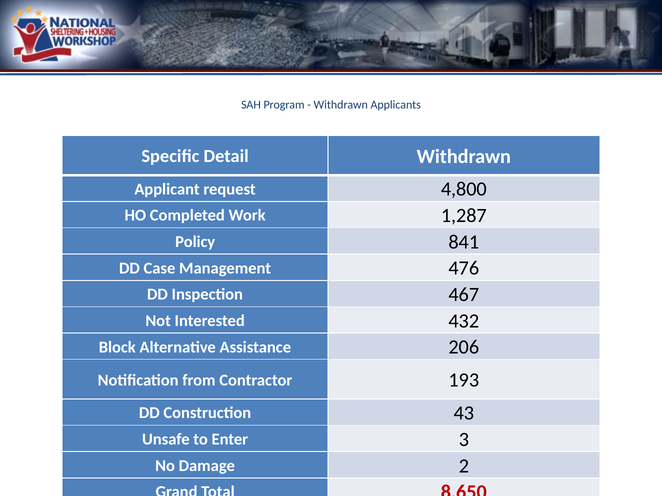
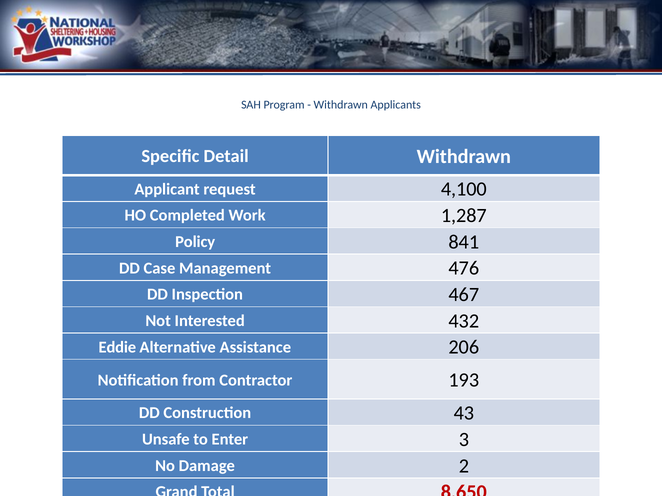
4,800: 4,800 -> 4,100 (464, 190)
Block: Block -> Eddie (117, 347)
